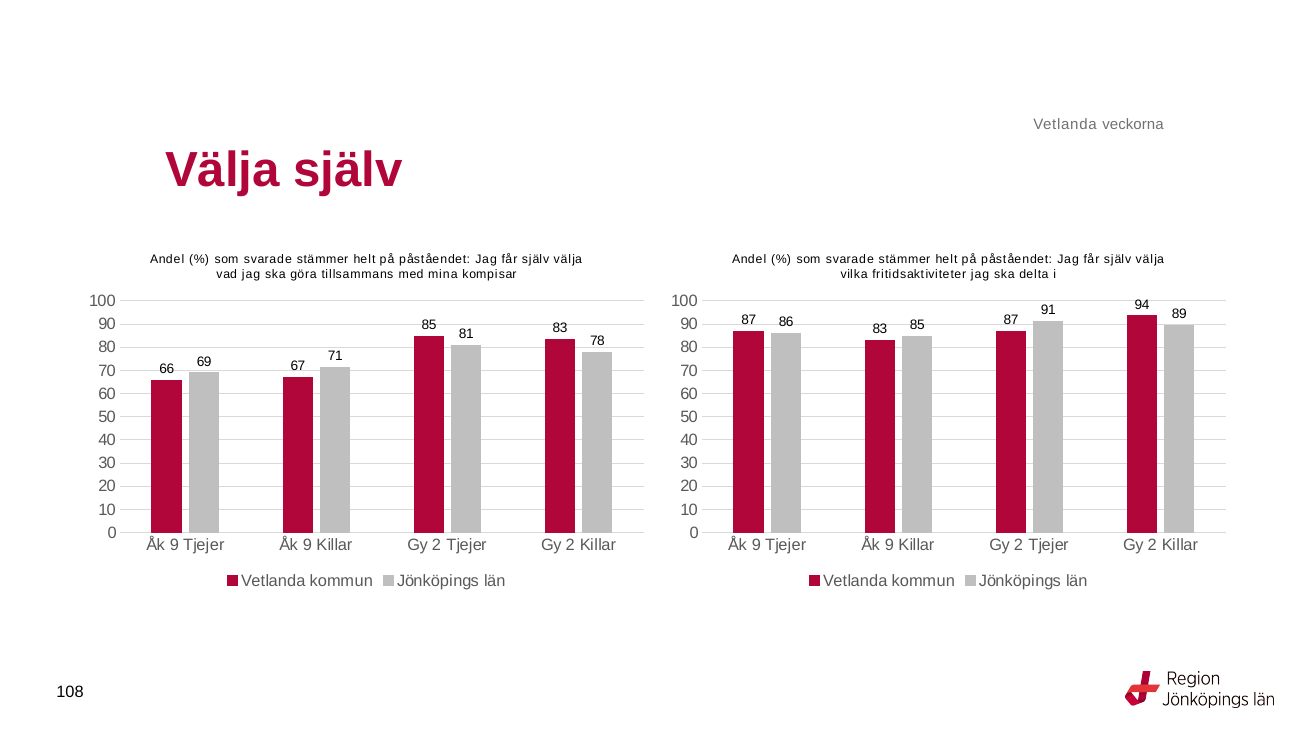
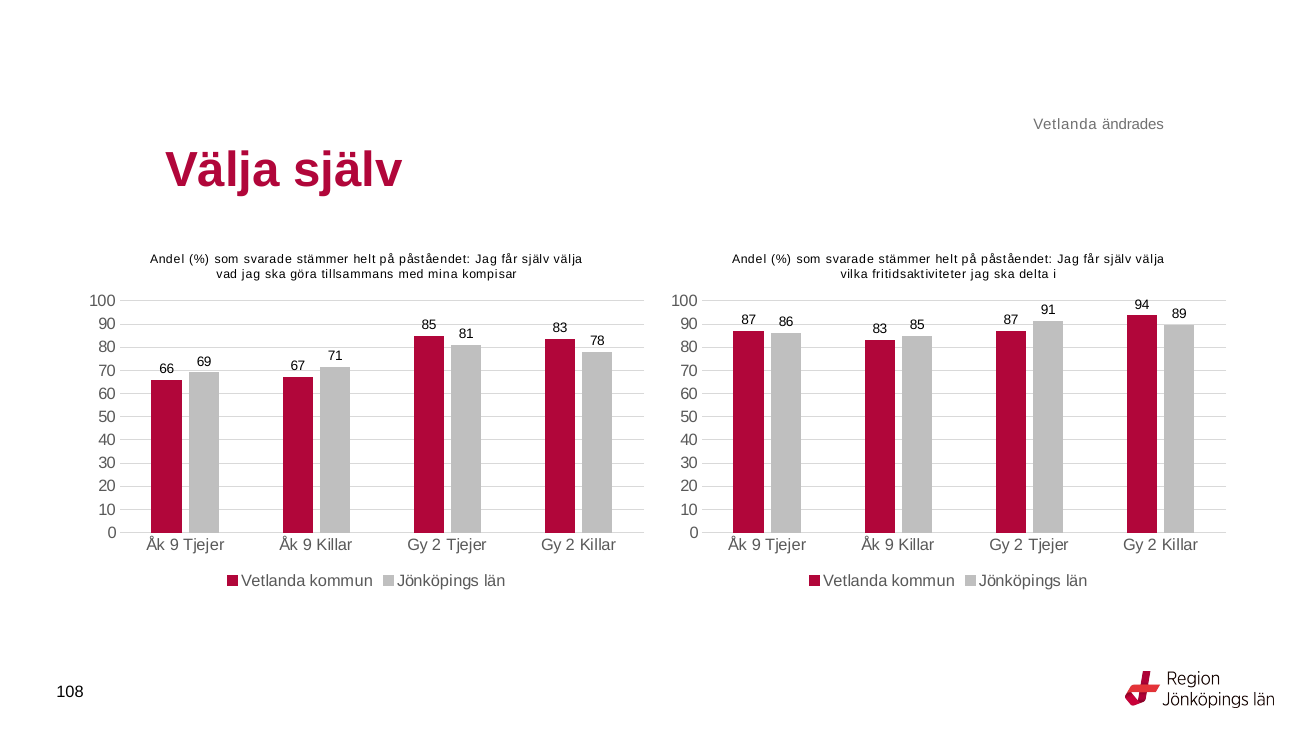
veckorna: veckorna -> ändrades (1133, 125)
